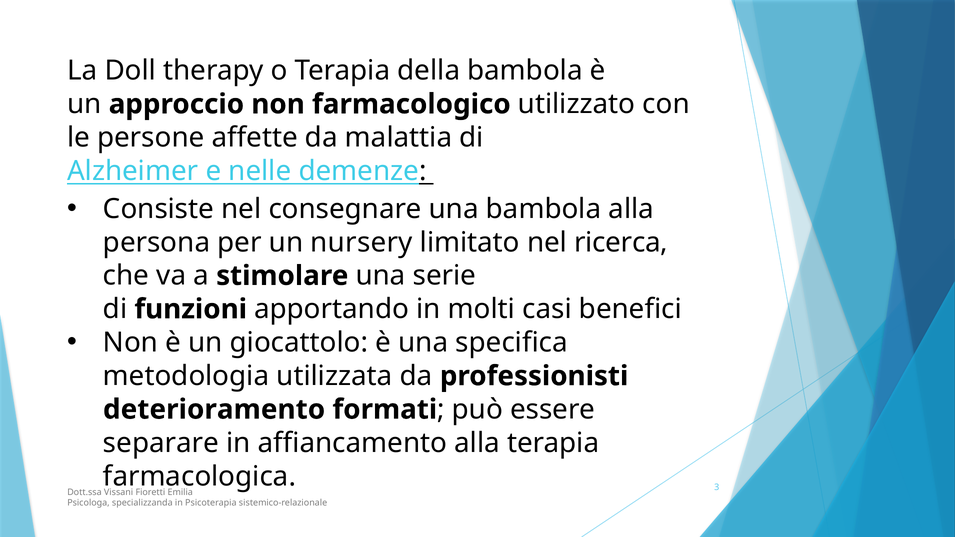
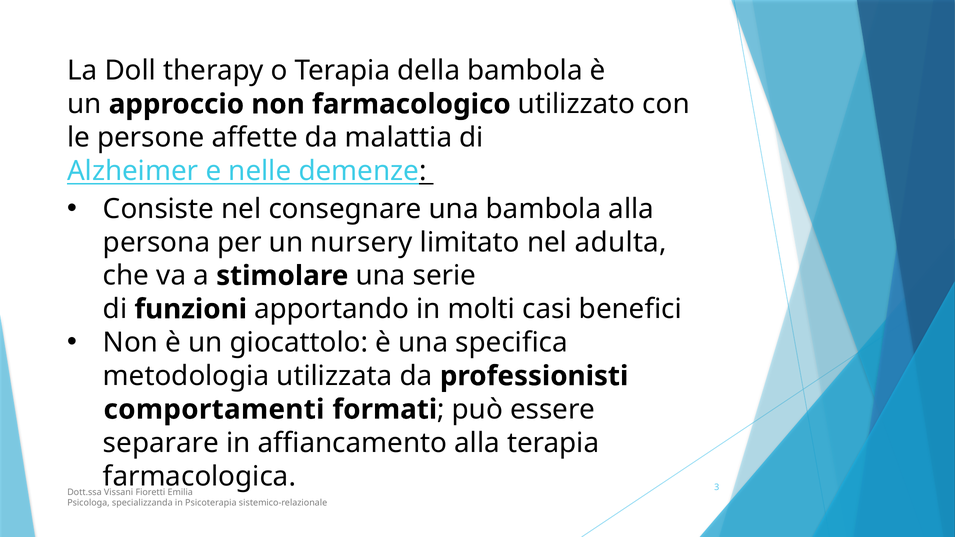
ricerca: ricerca -> adulta (621, 242)
deterioramento: deterioramento -> comportamenti (214, 410)
